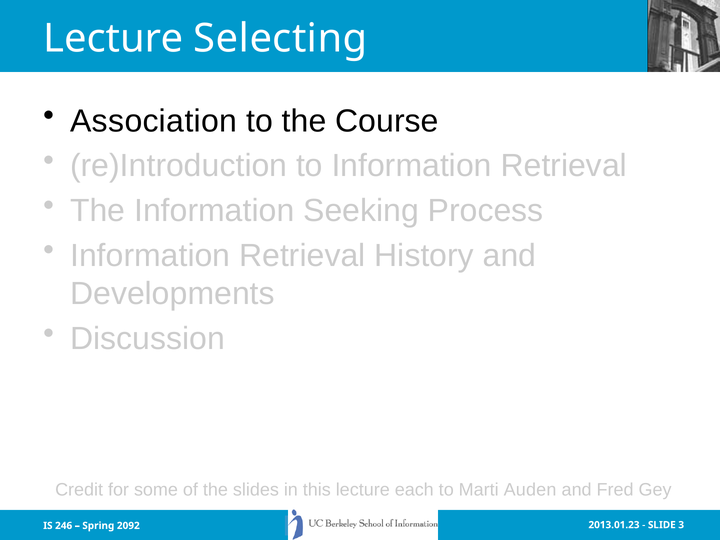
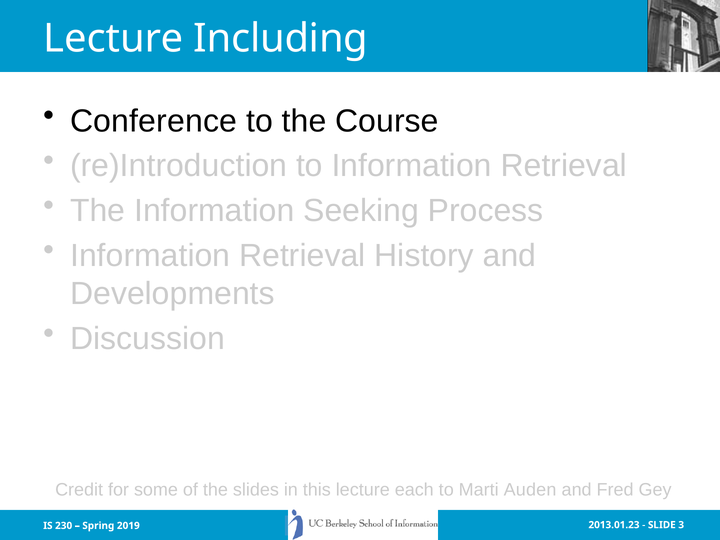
Selecting: Selecting -> Including (281, 39)
Association: Association -> Conference (154, 121)
246: 246 -> 230 (64, 526)
2092: 2092 -> 2019 (128, 526)
